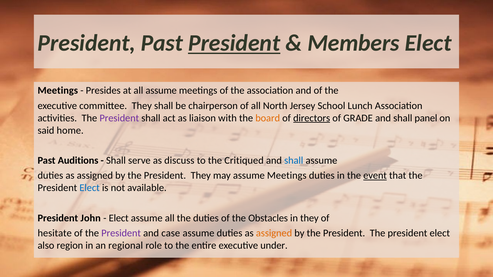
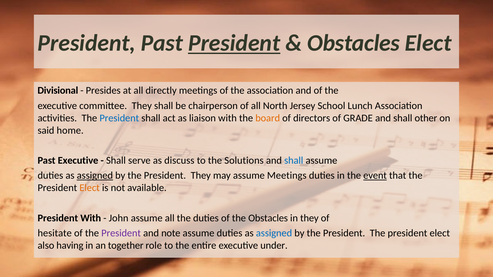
Members: Members -> Obstacles (354, 43)
Meetings: Meetings -> Divisional (58, 91)
all assume: assume -> directly (161, 91)
President colour: purple -> blue (119, 118)
directors underline: present -> none (312, 118)
panel: panel -> other (426, 118)
Past Auditions: Auditions -> Executive (78, 161)
Critiqued: Critiqued -> Solutions (244, 161)
assigned underline: none -> present (95, 176)
Elect colour: blue -> orange (90, 188)
President John: John -> With (91, 218)
Elect: Elect -> John (119, 218)
case: case -> note (171, 233)
assigned colour: orange -> blue (274, 233)
region: region -> having (70, 246)
regional: regional -> together (126, 246)
